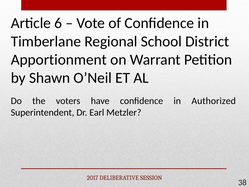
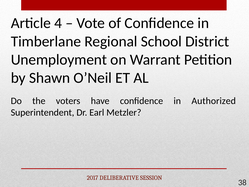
6: 6 -> 4 (58, 23)
Apportionment: Apportionment -> Unemployment (59, 60)
